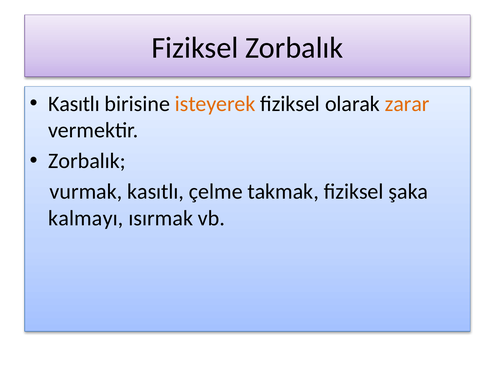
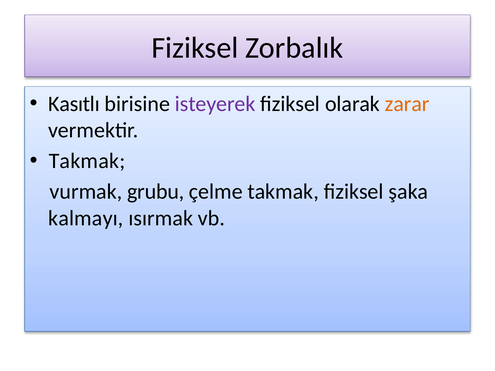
isteyerek colour: orange -> purple (215, 104)
Zorbalık: Zorbalık -> Takmak (87, 161)
vurmak kasıtlı: kasıtlı -> grubu (156, 192)
